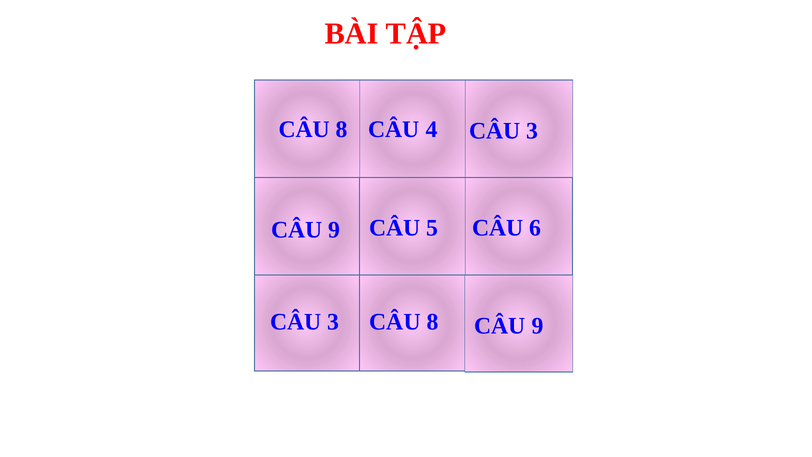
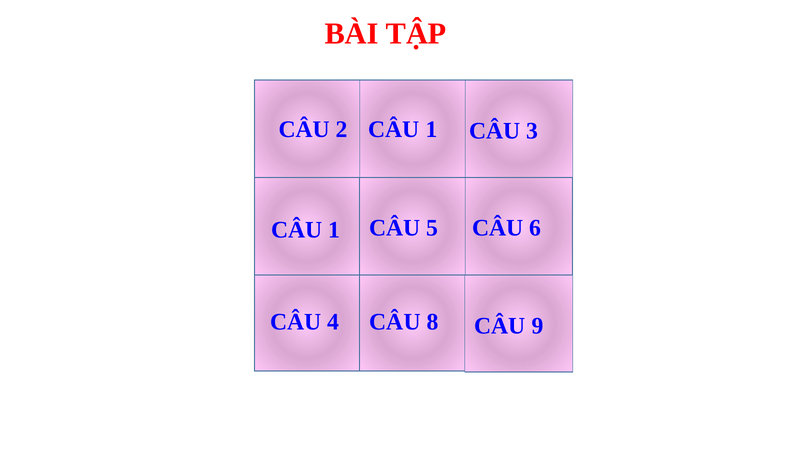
8: 8 -> 2 (342, 129)
4: 4 -> 1 (431, 129)
9: 9 -> 1 (334, 230)
3: 3 -> 4 (333, 322)
